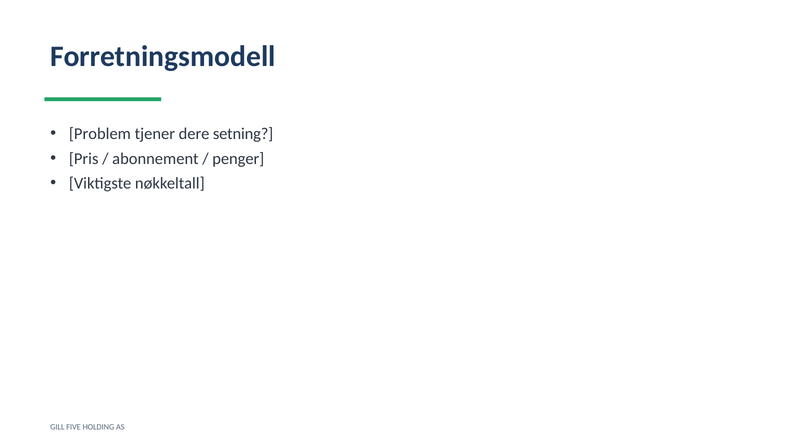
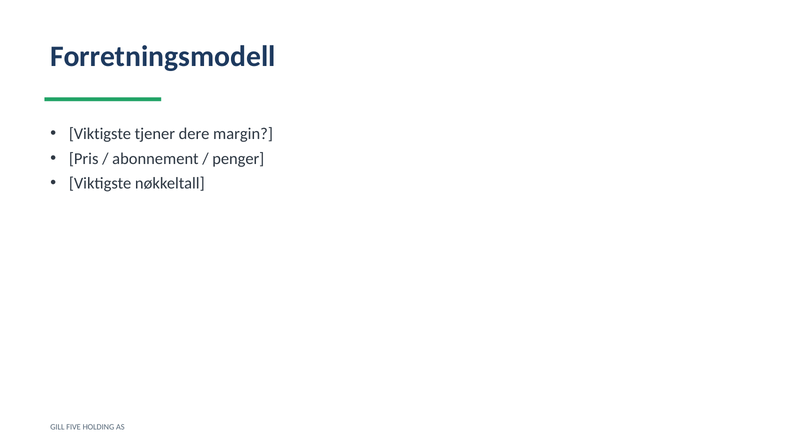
Problem: Problem -> Viktigste (100, 134)
setning: setning -> margin (243, 134)
